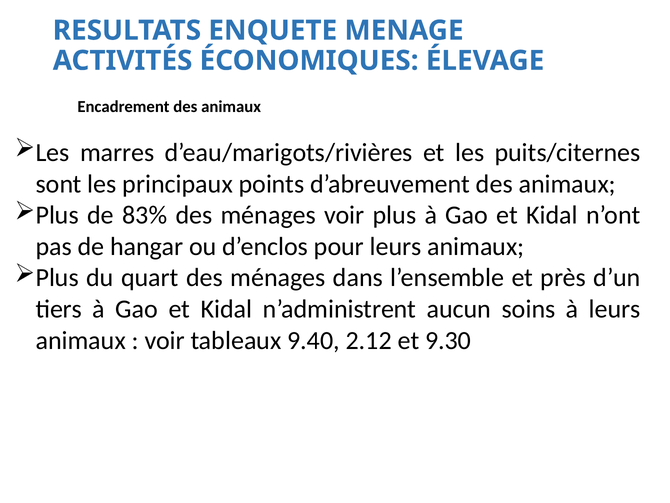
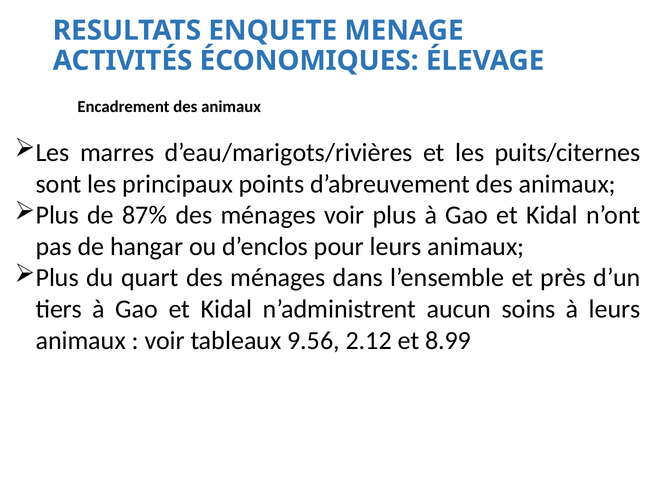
83%: 83% -> 87% (145, 215)
9.40: 9.40 -> 9.56 (314, 340)
9.30: 9.30 -> 8.99 (448, 340)
